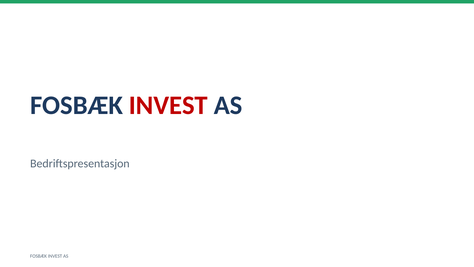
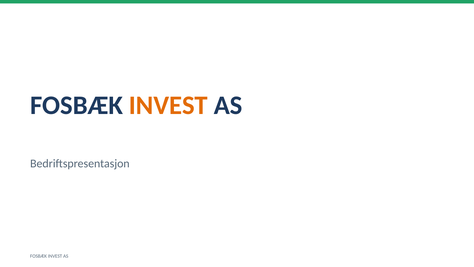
INVEST colour: red -> orange (168, 105)
